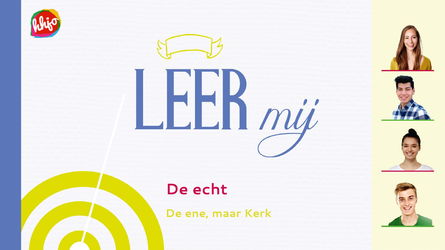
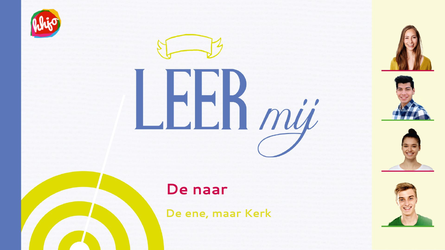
echt: echt -> naar (210, 190)
